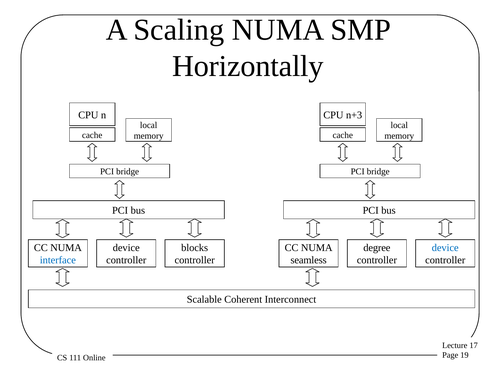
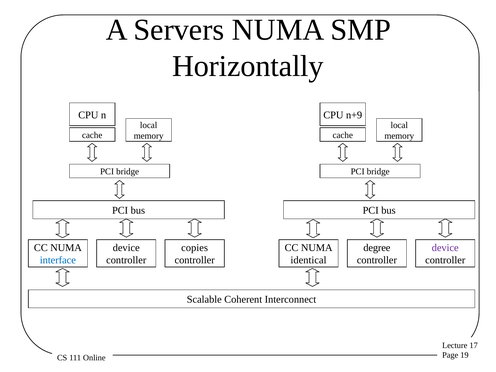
Scaling: Scaling -> Servers (179, 30)
n+3: n+3 -> n+9 (354, 115)
blocks: blocks -> copies (195, 248)
device colour: blue -> purple (445, 248)
seamless: seamless -> identical (309, 260)
